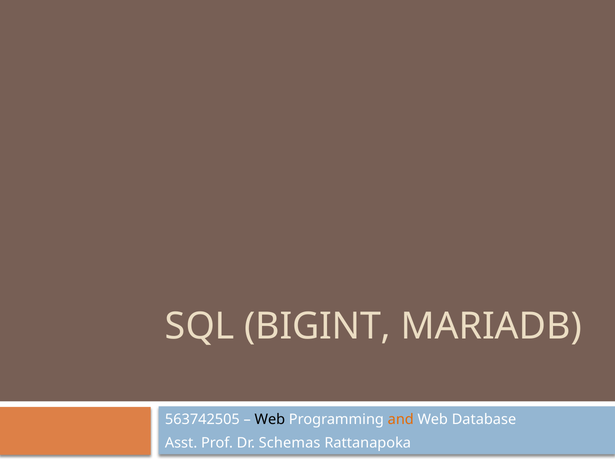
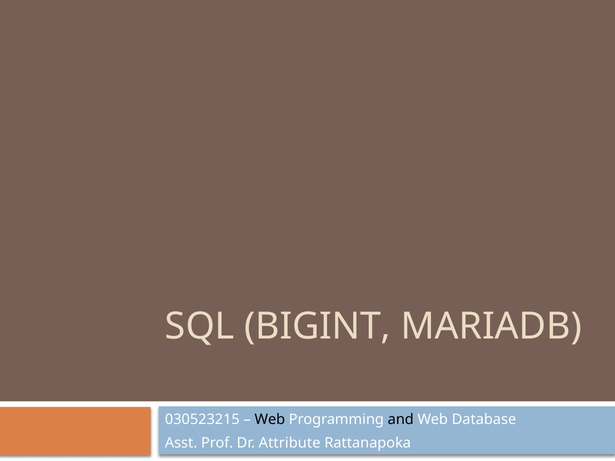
563742505: 563742505 -> 030523215 (202, 420)
and colour: orange -> black (401, 420)
Schemas: Schemas -> Attribute (290, 443)
